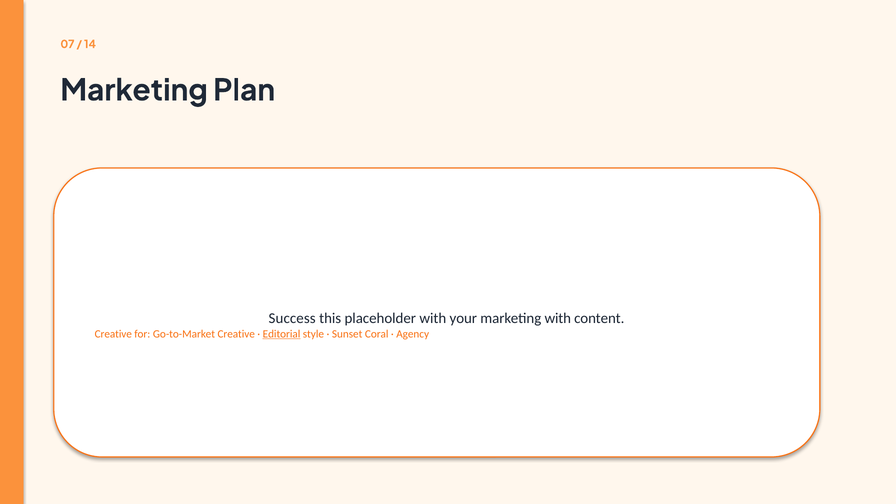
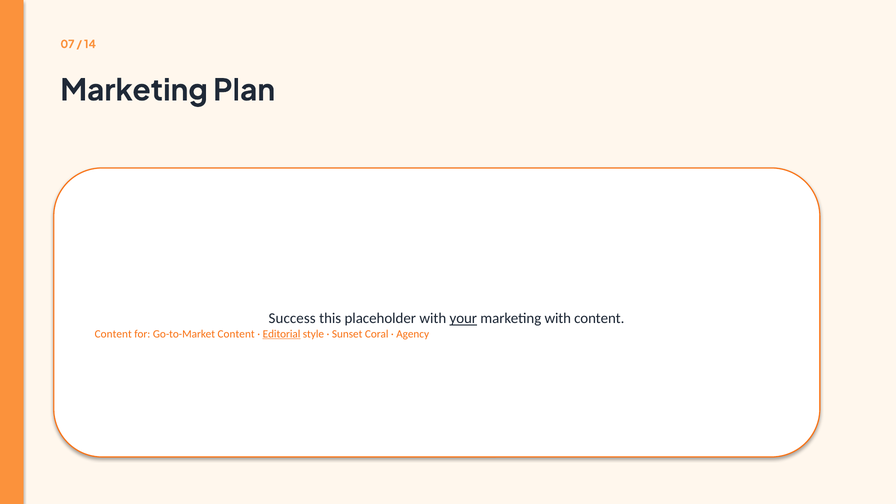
your underline: none -> present (463, 319)
Creative: Creative -> Content (113, 334)
Go-to-Market Creative: Creative -> Content (236, 334)
